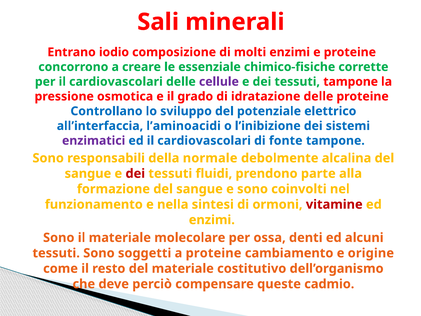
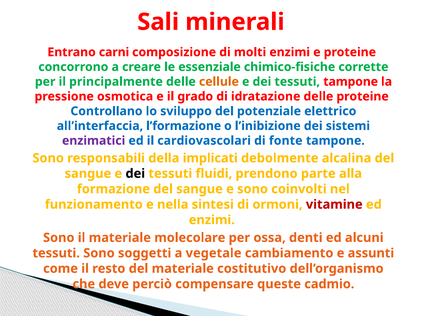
iodio: iodio -> carni (114, 52)
per il cardiovascolari: cardiovascolari -> principalmente (116, 82)
cellule colour: purple -> orange (219, 82)
l’aminoacidi: l’aminoacidi -> l’formazione (184, 126)
normale: normale -> implicati (210, 158)
dei colour: red -> black (135, 173)
a proteine: proteine -> vegetale (214, 253)
origine: origine -> assunti (371, 253)
